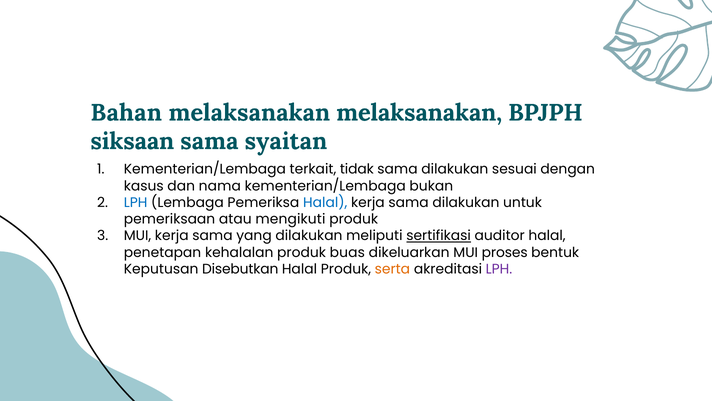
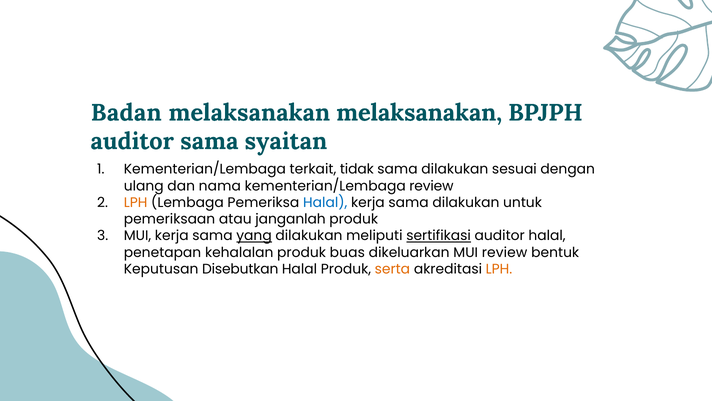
Bahan: Bahan -> Badan (126, 113)
siksaan: siksaan -> auditor (132, 141)
kasus: kasus -> ulang (144, 186)
kementerian/Lembaga bukan: bukan -> review (431, 186)
LPH colour: blue -> orange (136, 202)
mengikuti: mengikuti -> janganlah (291, 219)
yang underline: none -> present (254, 236)
MUI proses: proses -> review (505, 252)
LPH colour: purple -> orange (499, 269)
